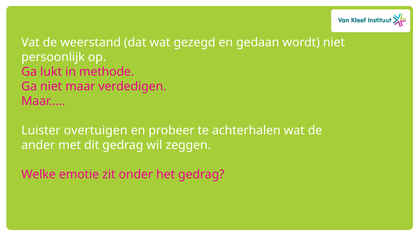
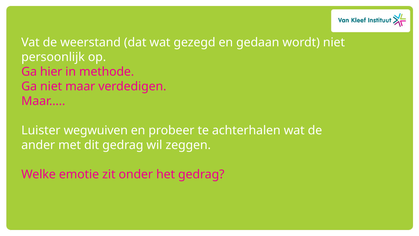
lukt: lukt -> hier (51, 72)
overtuigen: overtuigen -> wegwuiven (96, 130)
